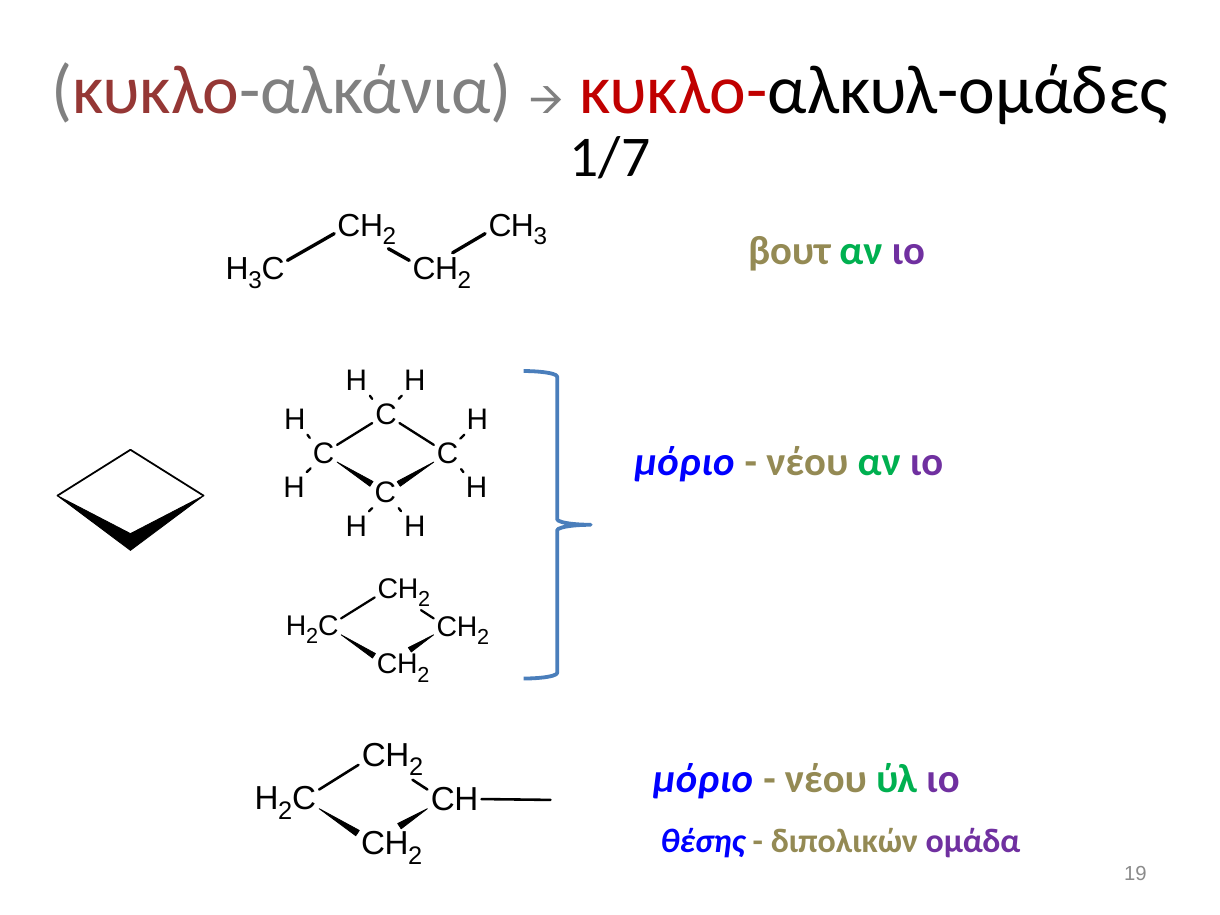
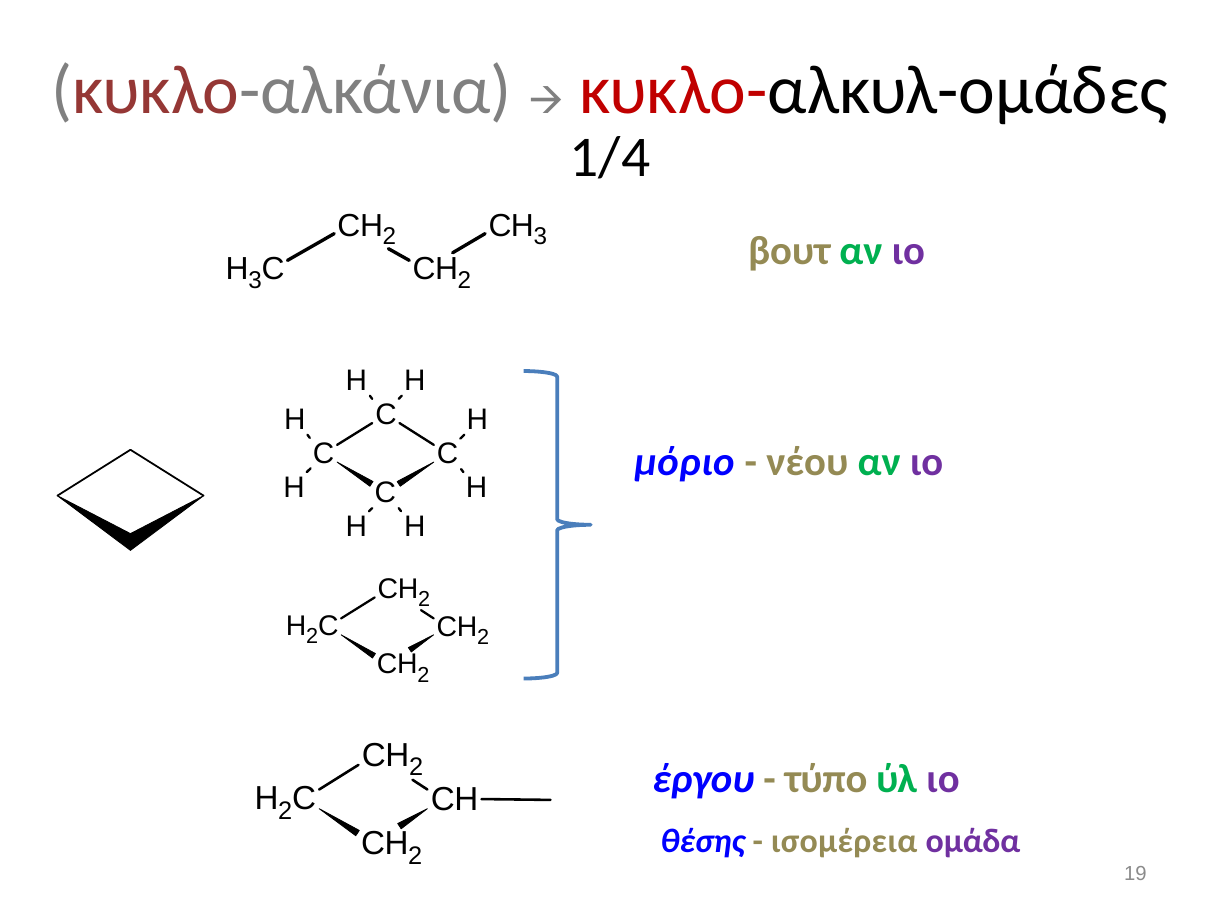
1/7: 1/7 -> 1/4 (610, 158)
μόριο: μόριο -> έργου (703, 779)
νέου: νέου -> τύπο (826, 779)
διπολικών: διπολικών -> ισομέρεια (844, 842)
